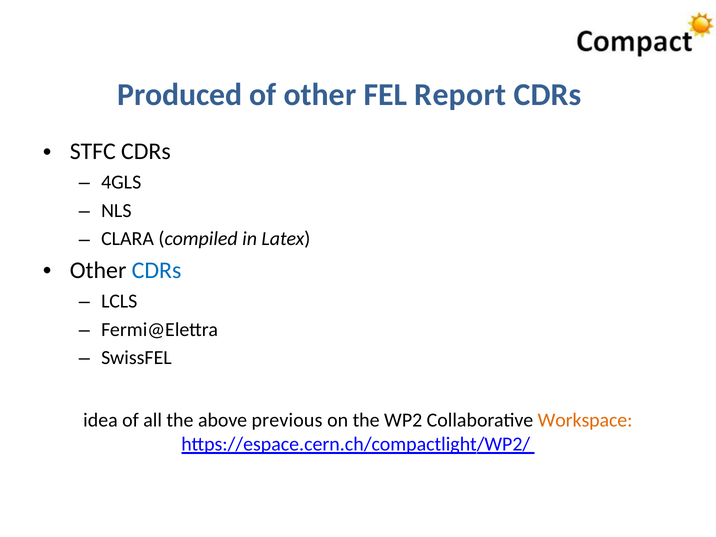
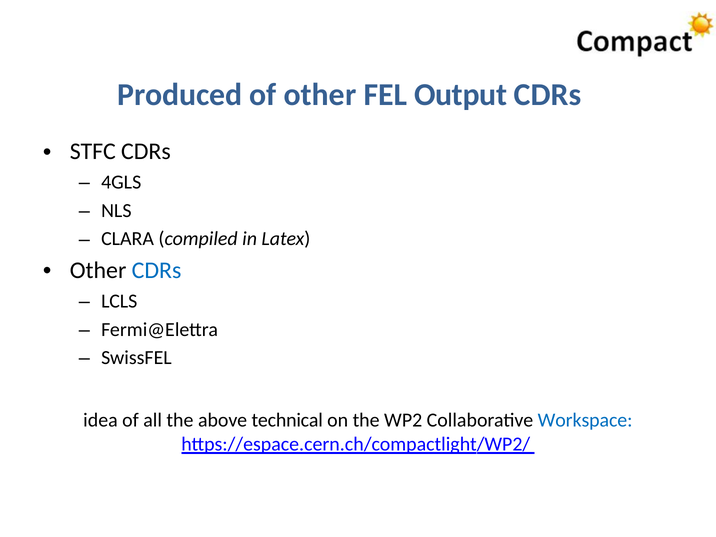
Report: Report -> Output (461, 95)
previous: previous -> technical (287, 420)
Workspace colour: orange -> blue (585, 420)
